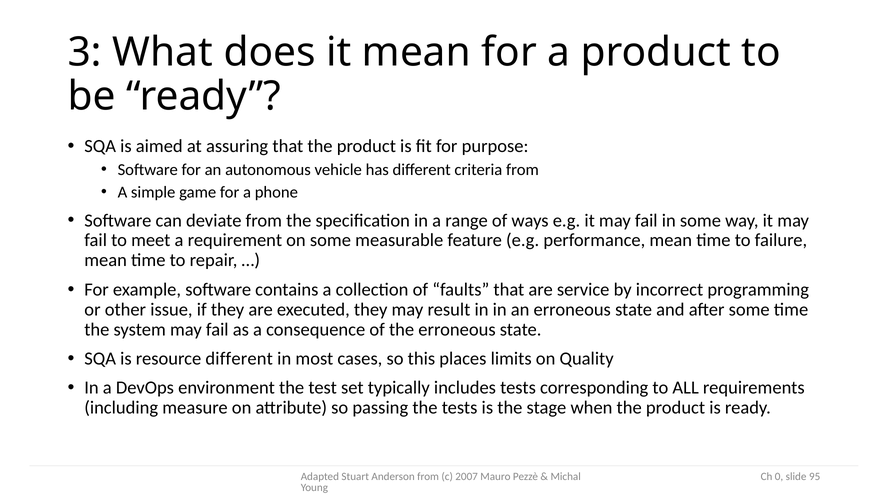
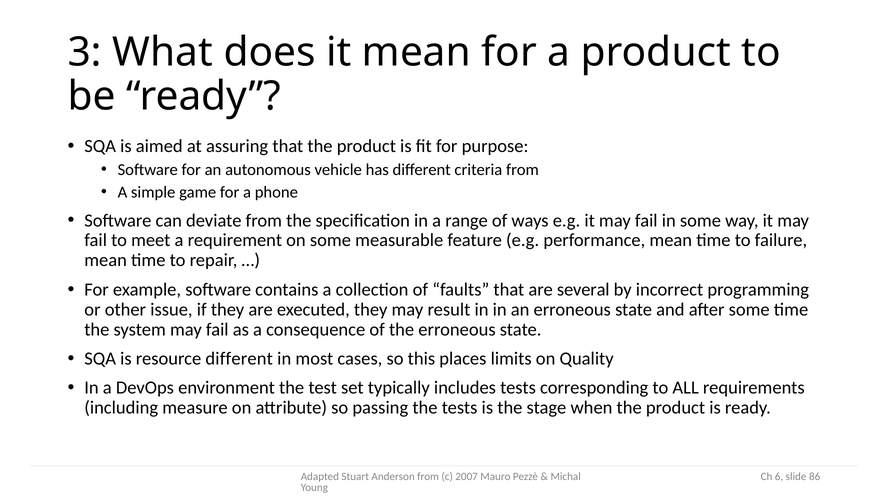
service: service -> several (583, 290)
0: 0 -> 6 (779, 477)
95: 95 -> 86 (815, 477)
